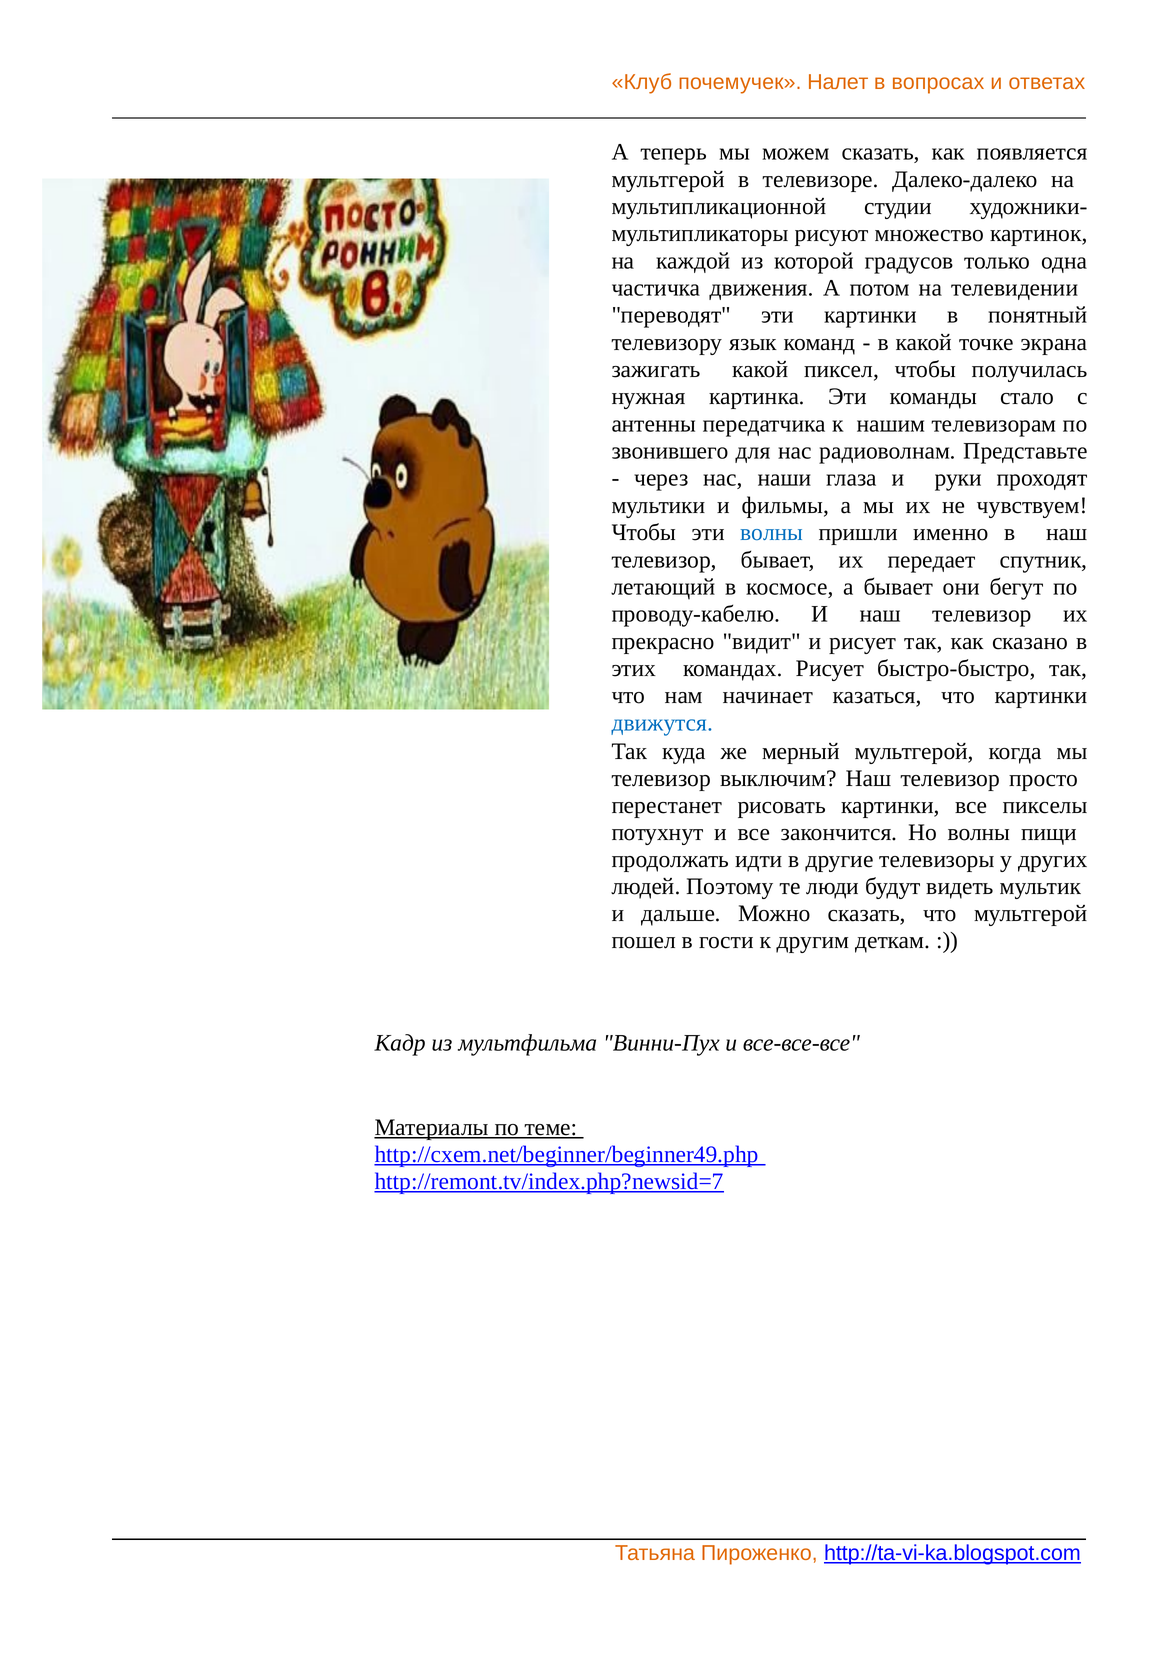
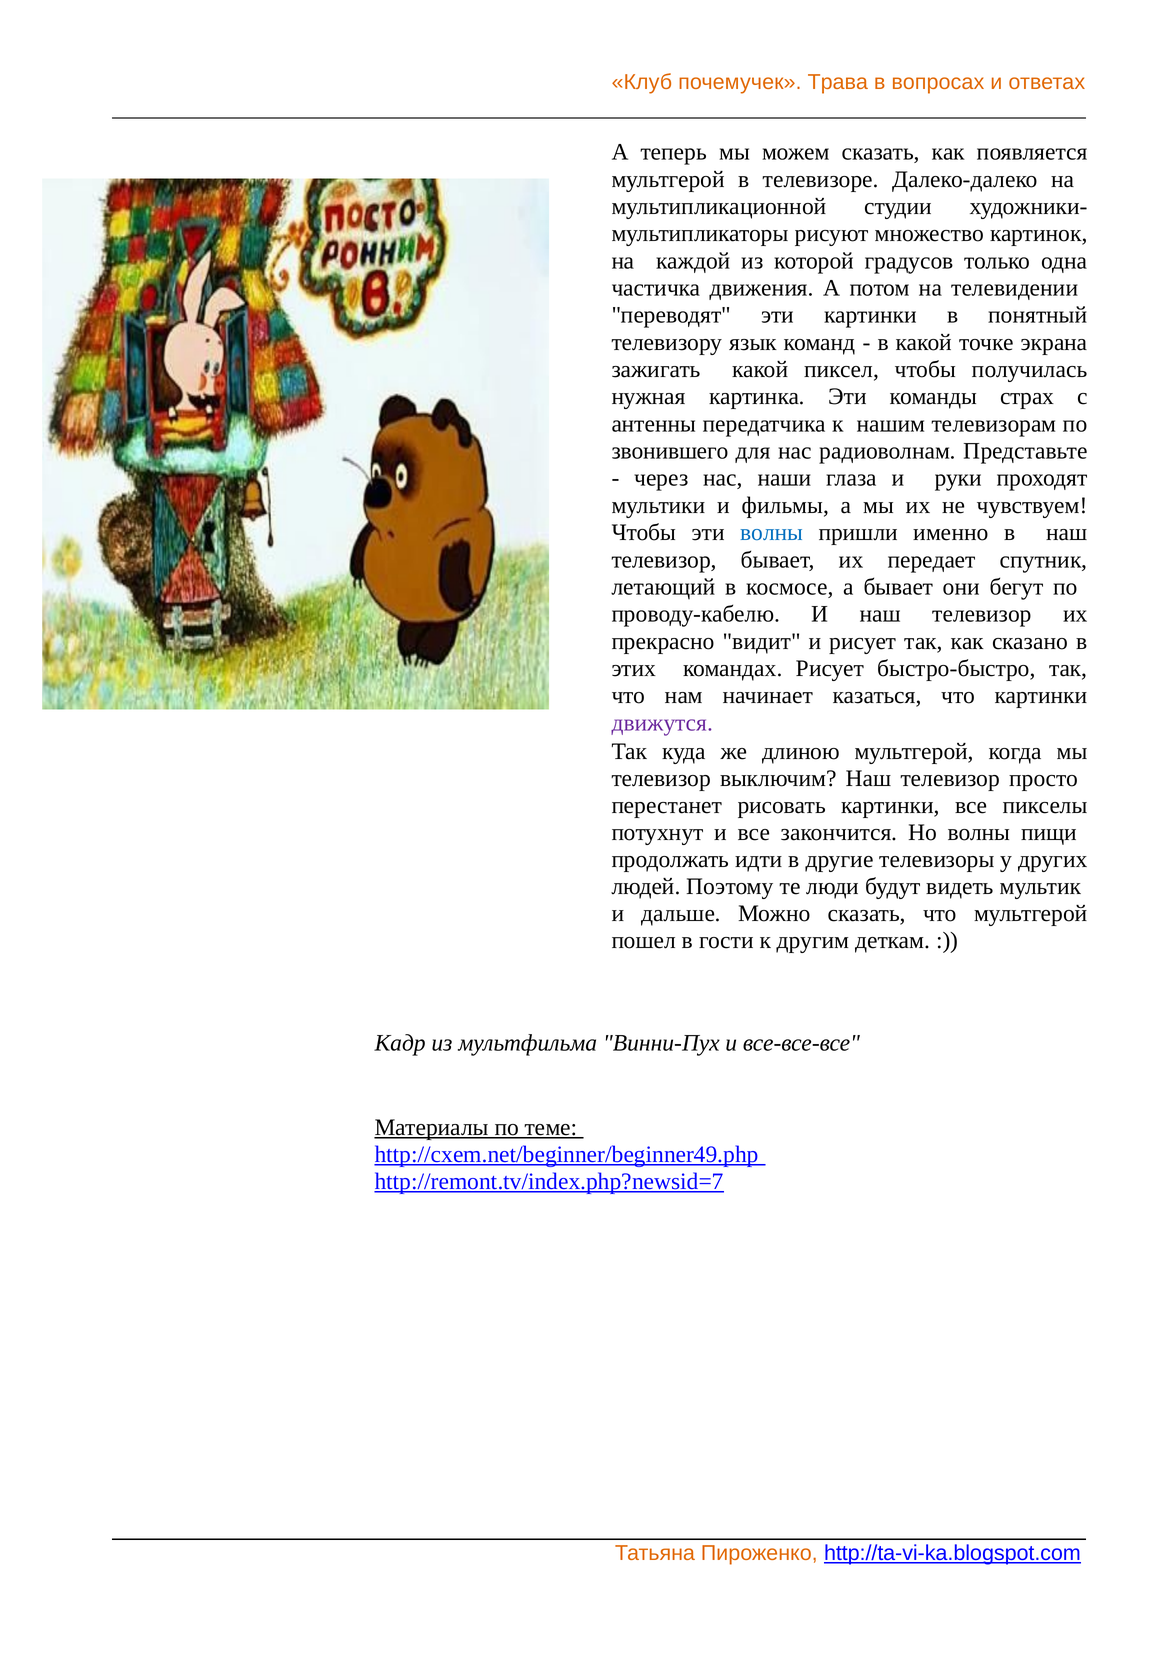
Налет: Налет -> Трава (838, 82)
стало: стало -> страх (1027, 397)
движутся colour: blue -> purple (662, 723)
мерный: мерный -> длиною (801, 751)
